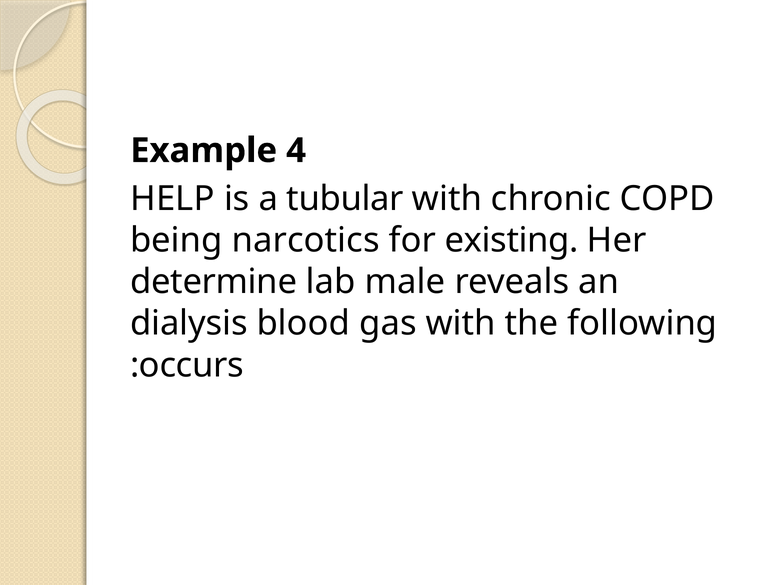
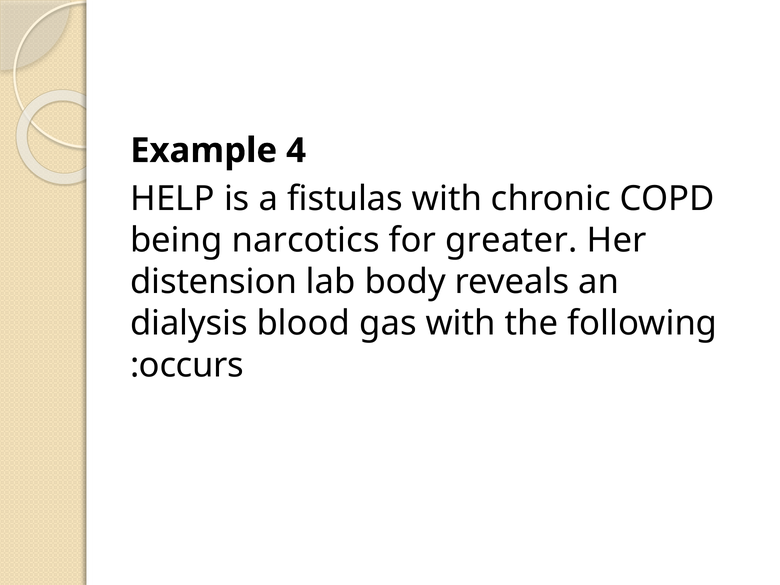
tubular: tubular -> fistulas (345, 199)
existing: existing -> greater (511, 240)
determine: determine -> distension (214, 282)
male: male -> body (405, 282)
